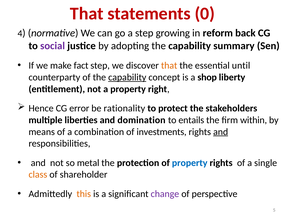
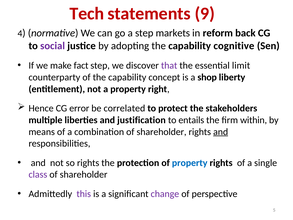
That: That -> Tech (87, 14)
0: 0 -> 9 (205, 14)
growing: growing -> markets (173, 33)
summary: summary -> cognitive (234, 46)
that colour: orange -> purple (169, 65)
until: until -> limit (241, 65)
capability underline: present -> none (127, 77)
rationality: rationality -> correlated (124, 108)
domination: domination -> justification (141, 120)
combination of investments: investments -> shareholder (162, 132)
so metal: metal -> rights (88, 163)
class colour: orange -> purple (38, 174)
this colour: orange -> purple (84, 194)
